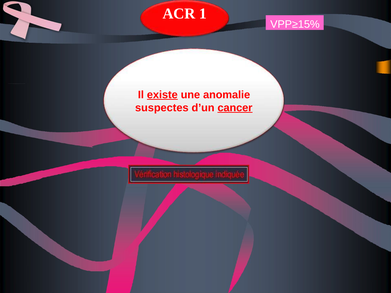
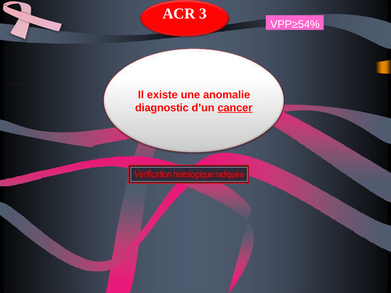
1: 1 -> 3 (203, 14)
VPP≥15%: VPP≥15% -> VPP≥54% (295, 24)
existe underline: present -> none (162, 95)
suspectes: suspectes -> diagnostic (162, 108)
